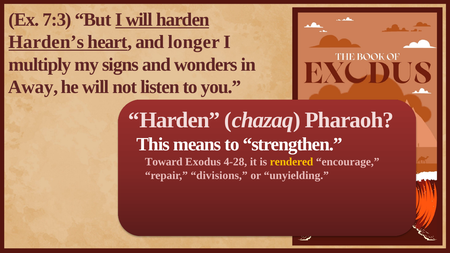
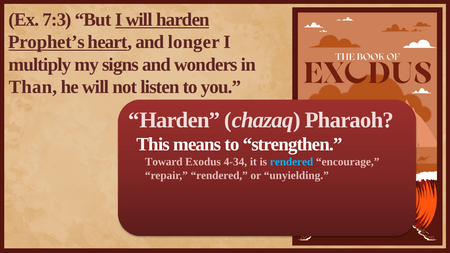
Harden’s: Harden’s -> Prophet’s (47, 42)
Away: Away -> Than (33, 87)
4-28: 4-28 -> 4-34 (235, 162)
rendered colour: yellow -> light blue (292, 162)
repair divisions: divisions -> rendered (219, 175)
